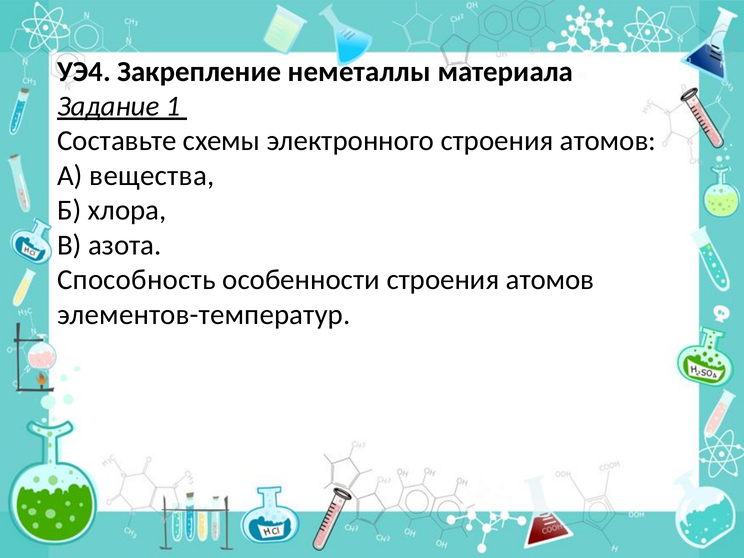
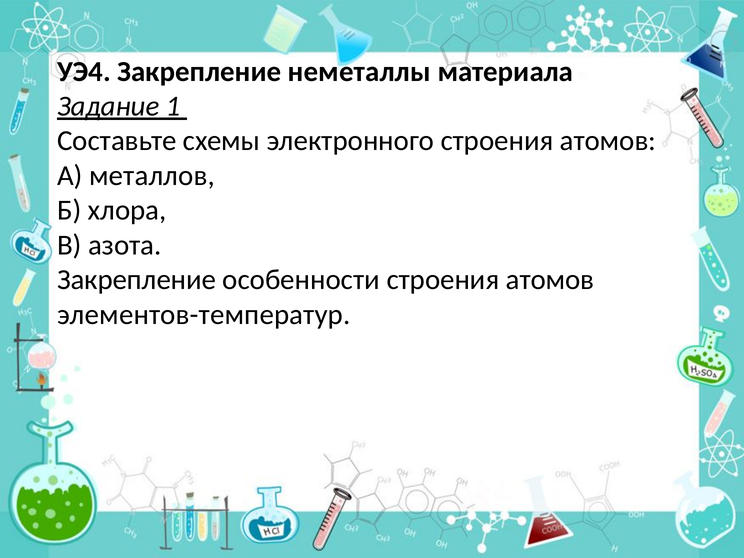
вещества: вещества -> металлов (152, 176)
Способность: Способность -> Закрепление (137, 280)
